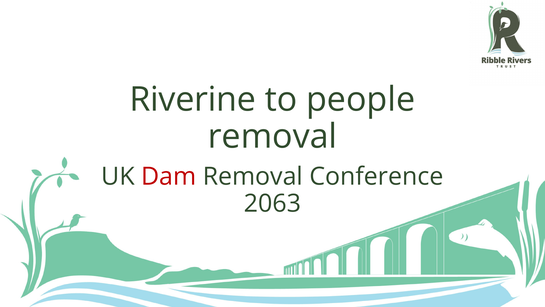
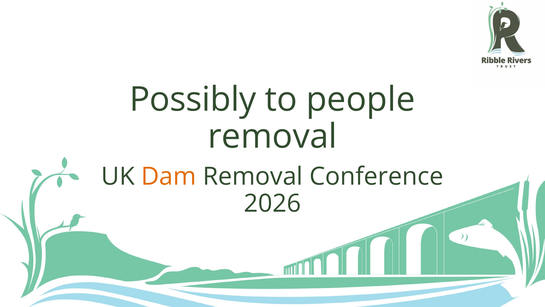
Riverine: Riverine -> Possibly (193, 99)
Dam colour: red -> orange (169, 176)
2063: 2063 -> 2026 (272, 203)
